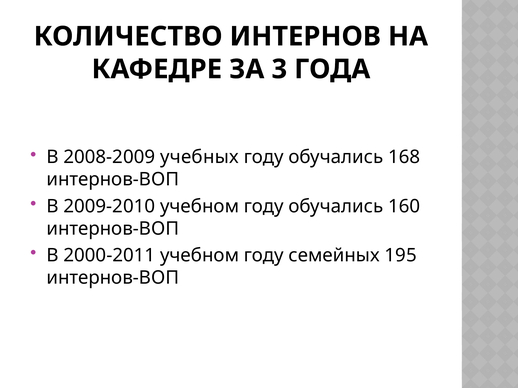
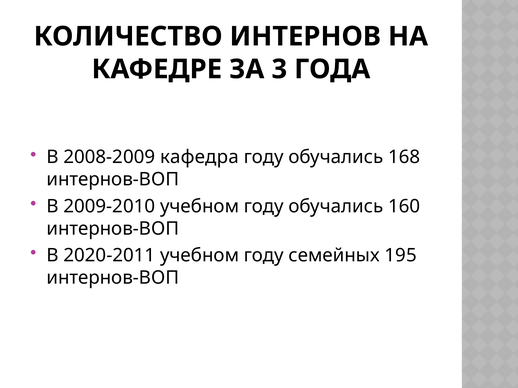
учебных: учебных -> кафедра (199, 157)
2000-2011: 2000-2011 -> 2020-2011 (109, 256)
